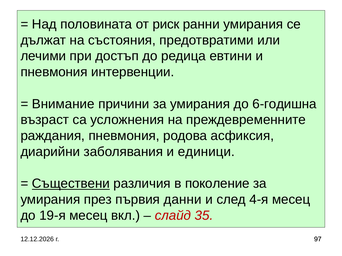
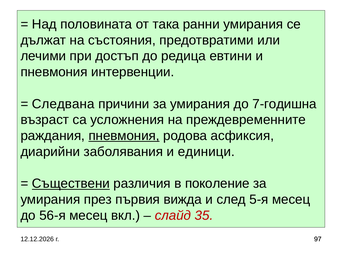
риск: риск -> така (166, 24)
Внимание: Внимание -> Следвана (63, 104)
6-годишна: 6-годишна -> 7-годишна (285, 104)
пневмония underline: none -> present (124, 136)
данни: данни -> вижда (183, 200)
4-я: 4-я -> 5-я (259, 200)
19-я: 19-я -> 56-я (53, 216)
